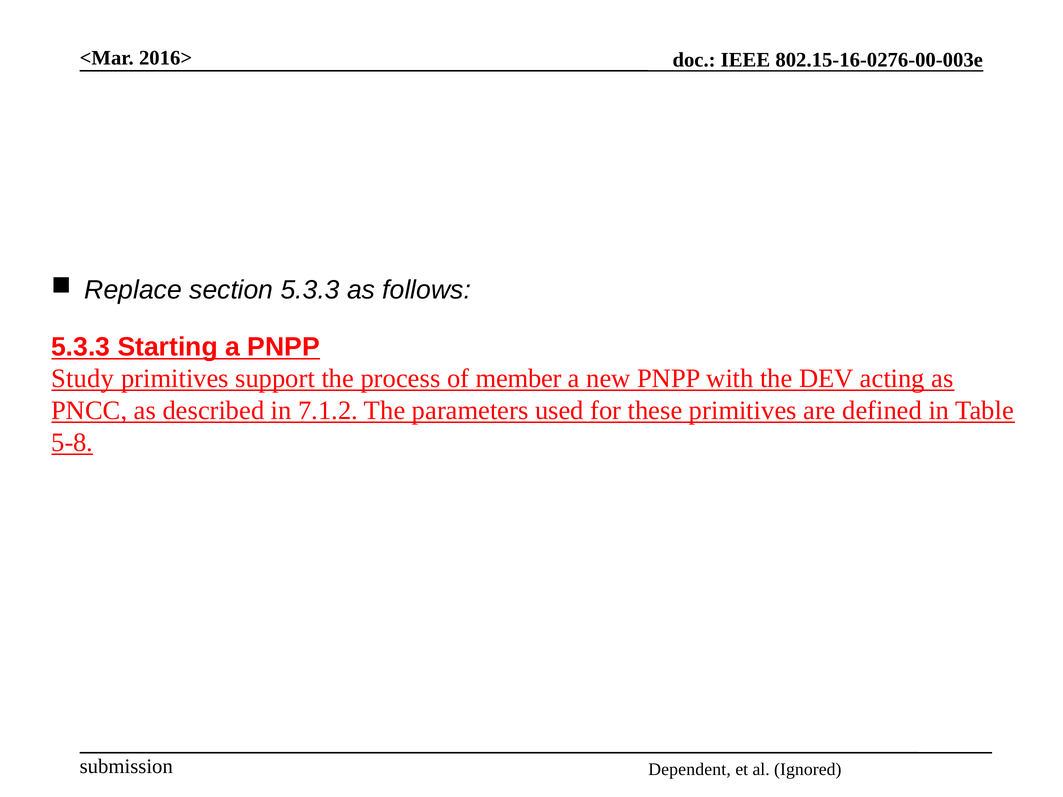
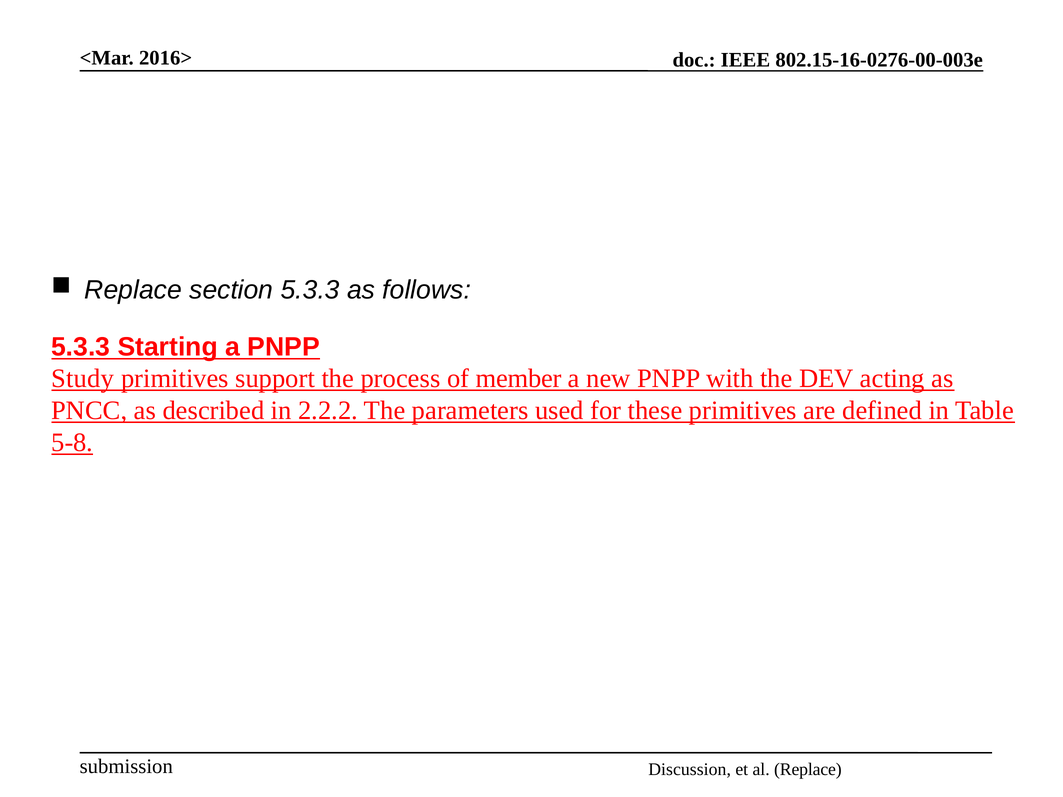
7.1.2: 7.1.2 -> 2.2.2 (328, 411)
Dependent: Dependent -> Discussion (690, 770)
al Ignored: Ignored -> Replace (808, 770)
